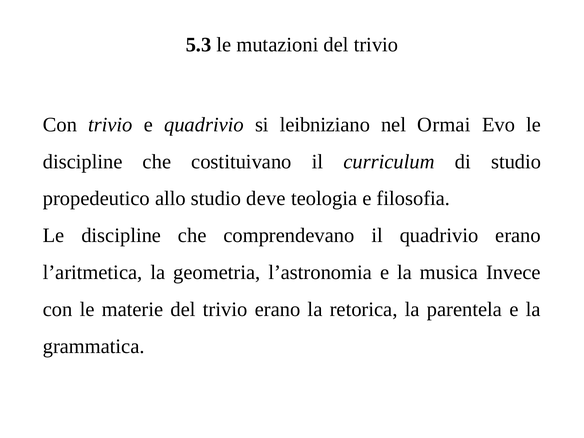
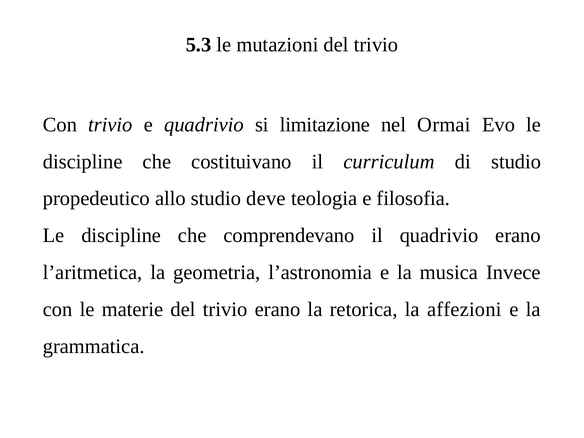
leibniziano: leibniziano -> limitazione (325, 125)
parentela: parentela -> affezioni (464, 309)
